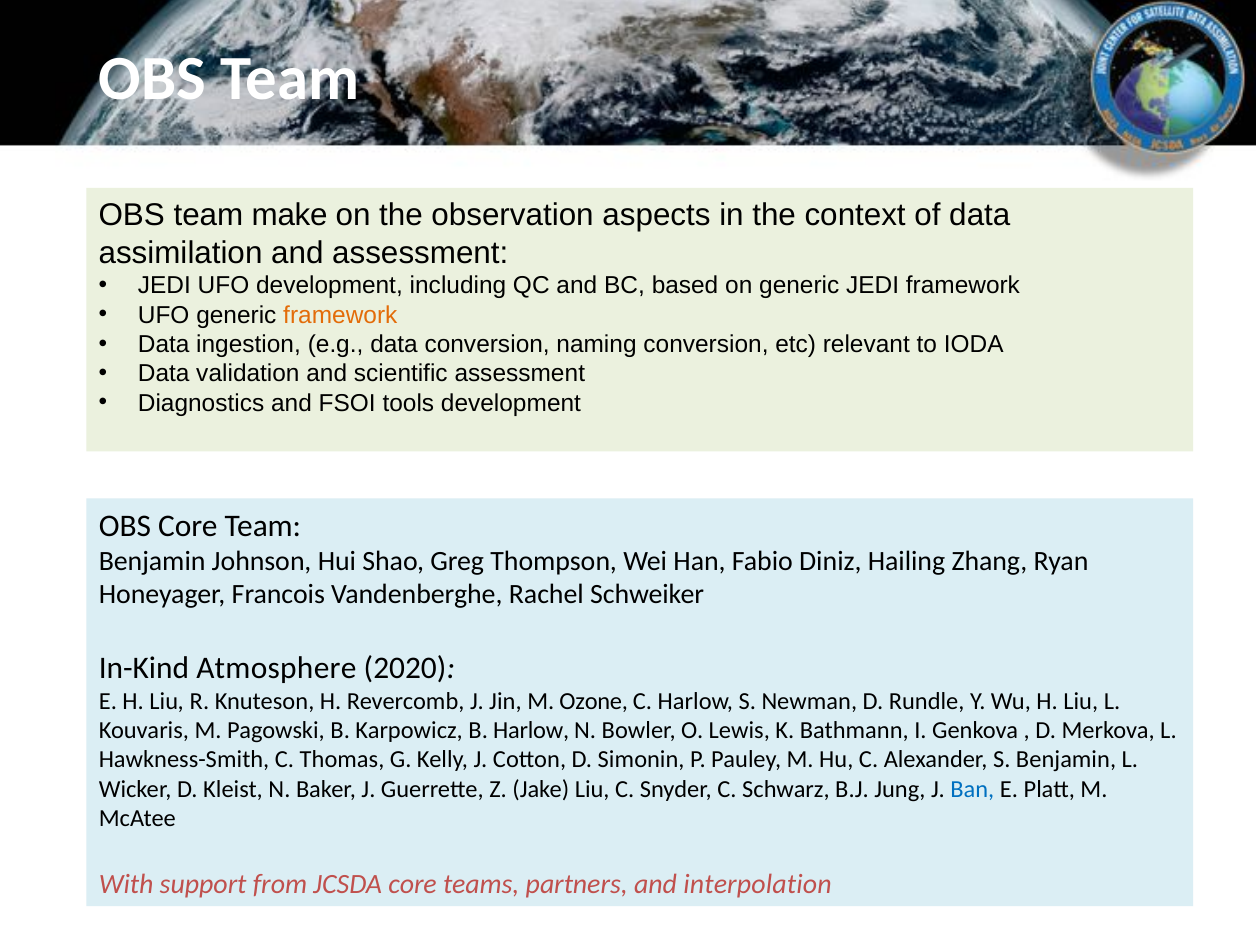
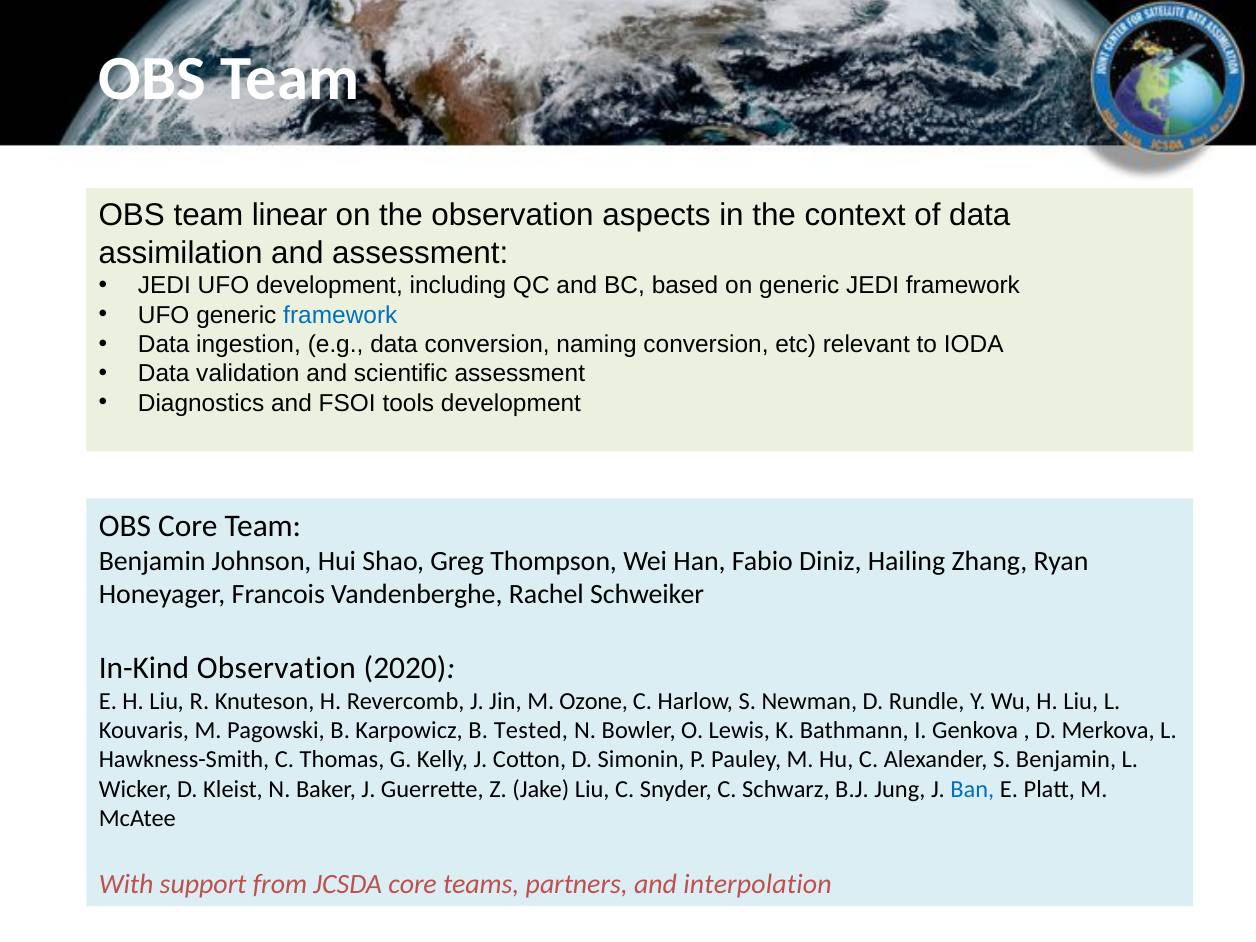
make: make -> linear (290, 215)
framework colour: orange -> blue (340, 315)
In-Kind Atmosphere: Atmosphere -> Observation (276, 668)
B Harlow: Harlow -> Tested (531, 730)
